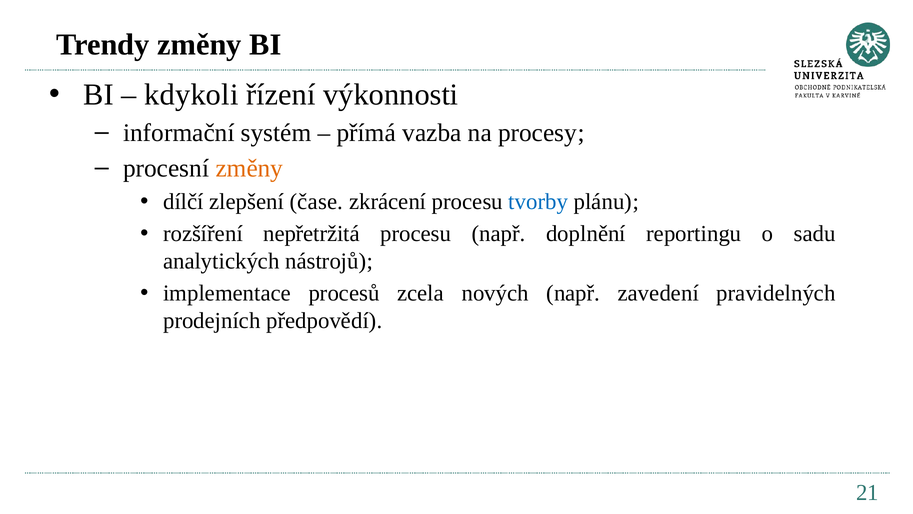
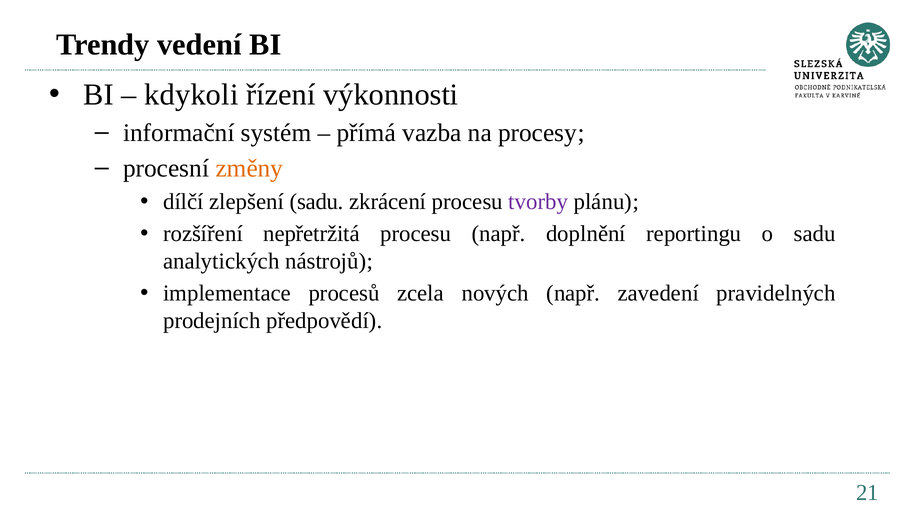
Trendy změny: změny -> vedení (199, 44)
zlepšení čase: čase -> sadu (317, 202)
tvorby colour: blue -> purple (538, 202)
